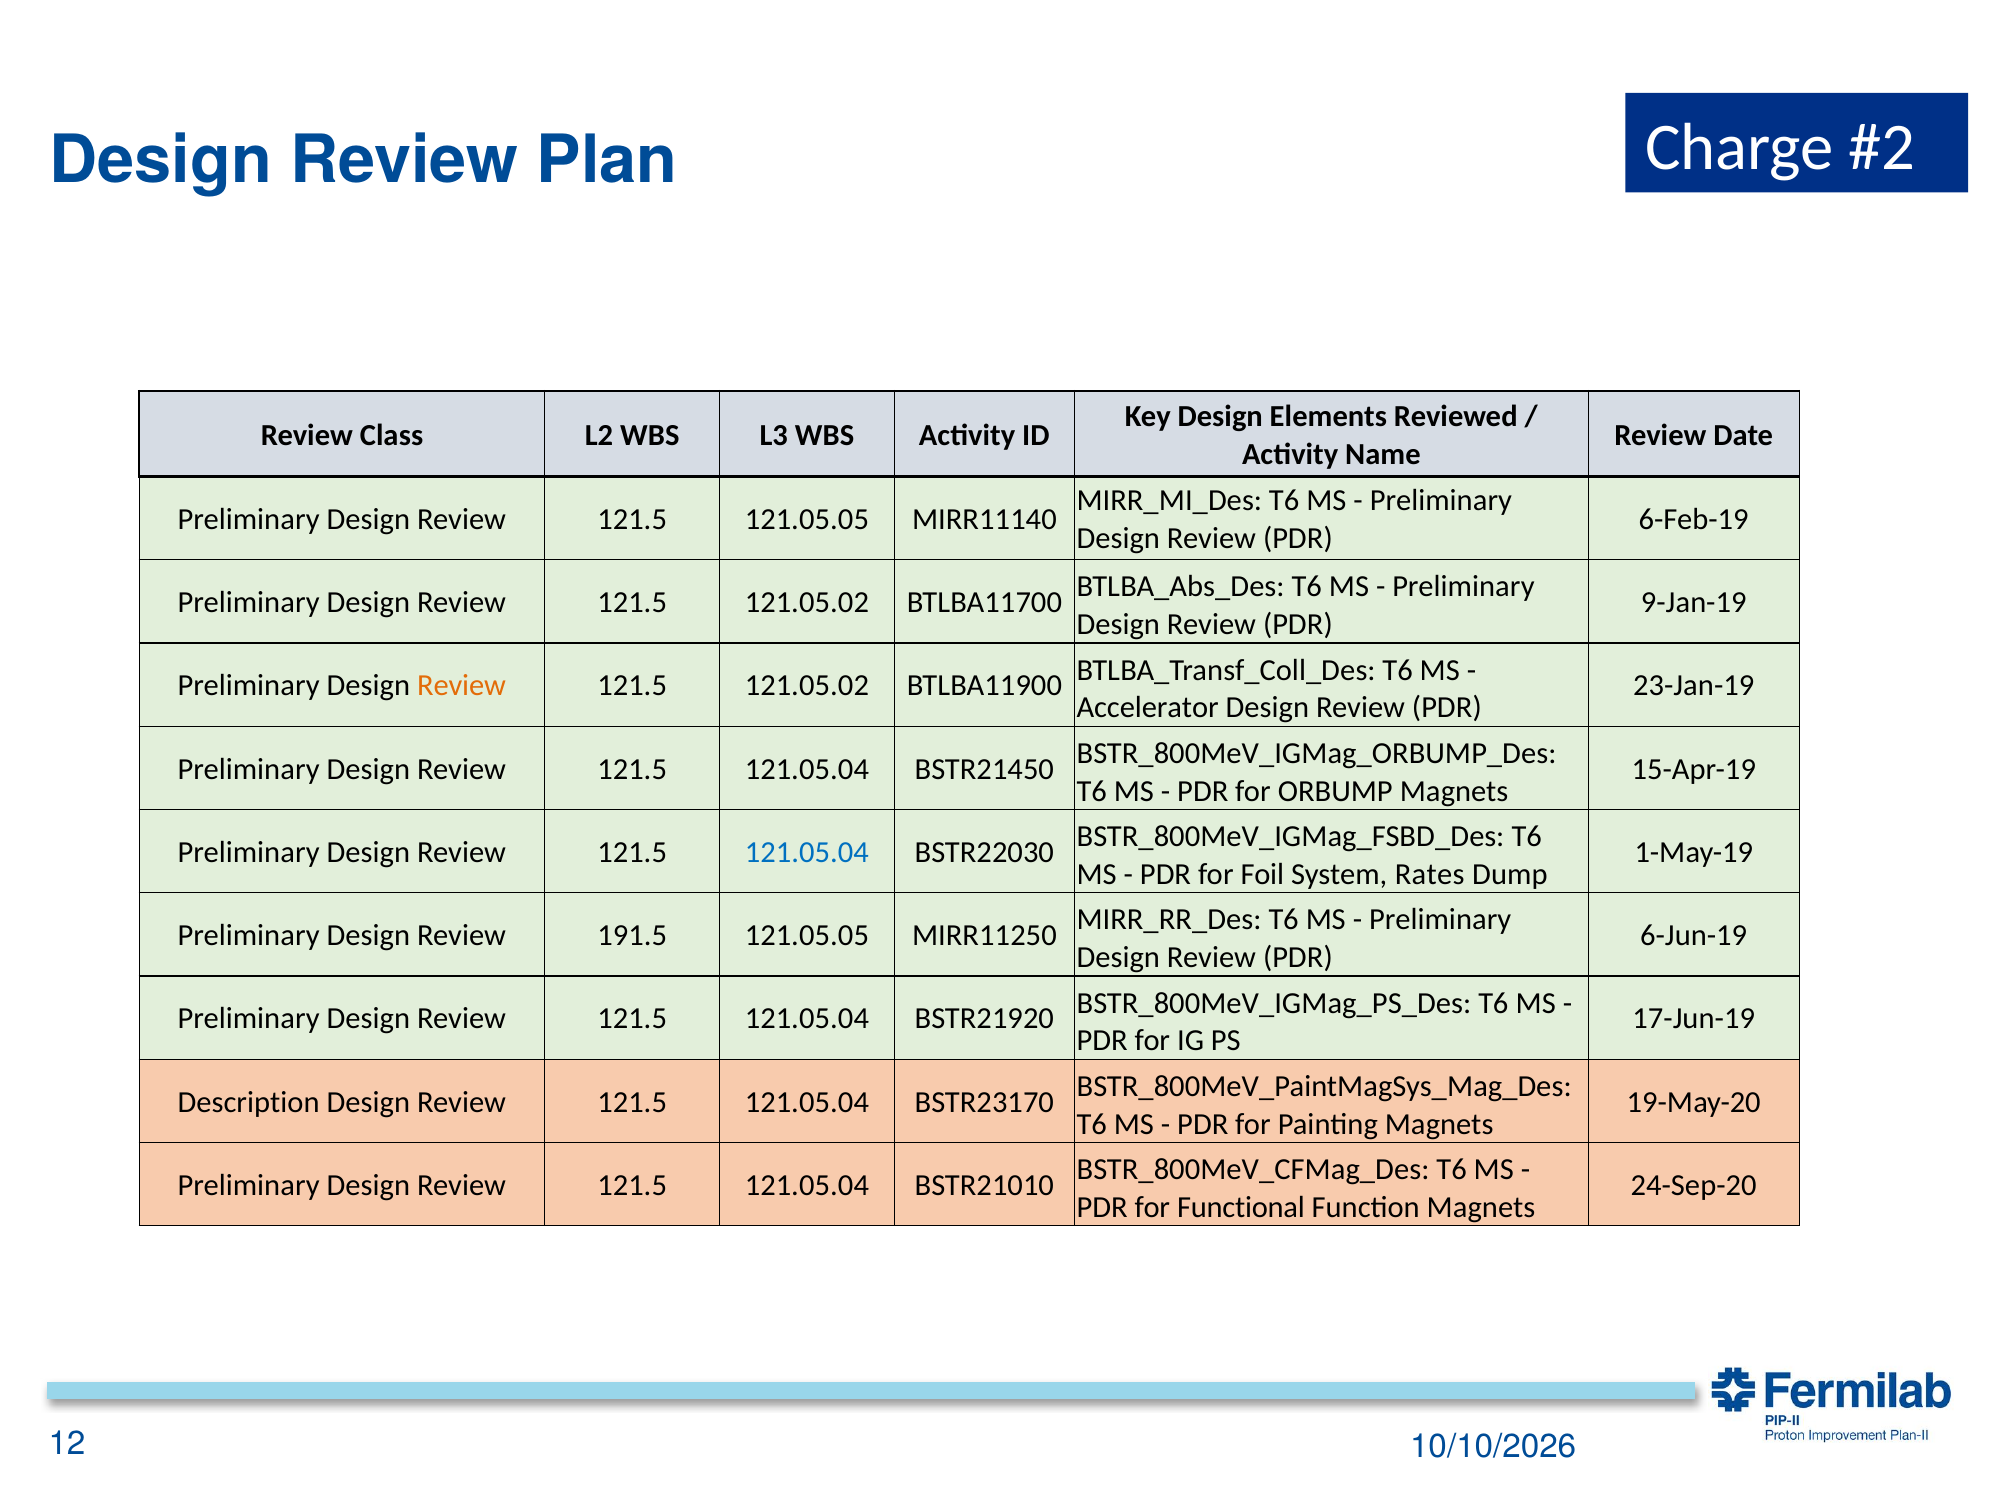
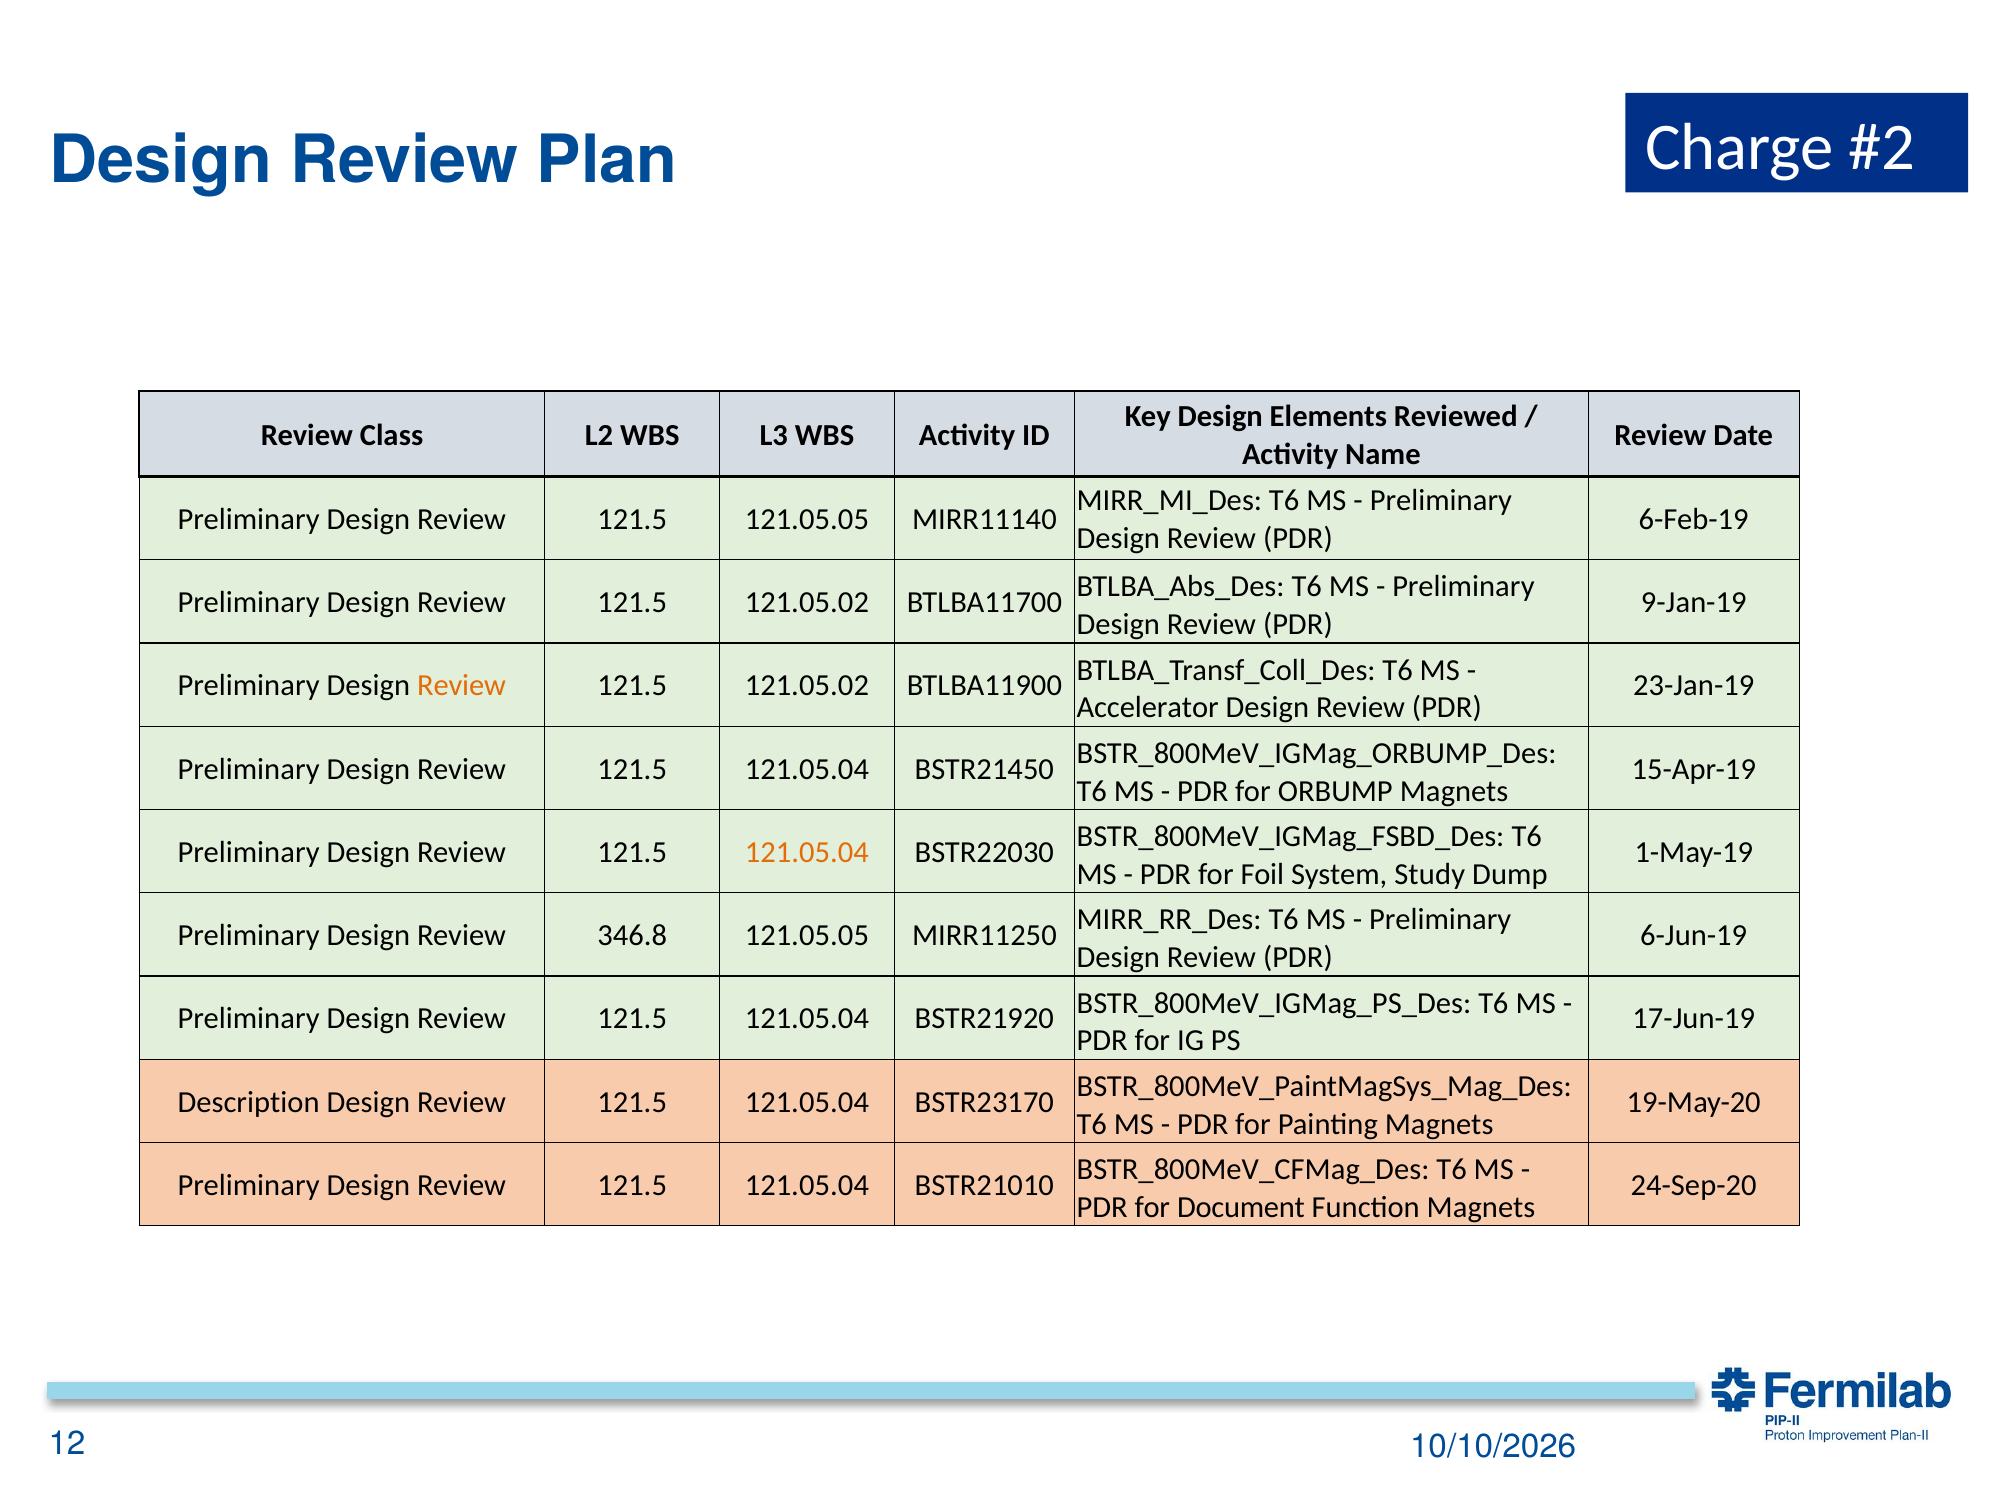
121.05.04 colour: blue -> orange (807, 853)
Rates: Rates -> Study (1430, 874)
191.5: 191.5 -> 346.8 (632, 936)
Functional: Functional -> Document (1241, 1207)
